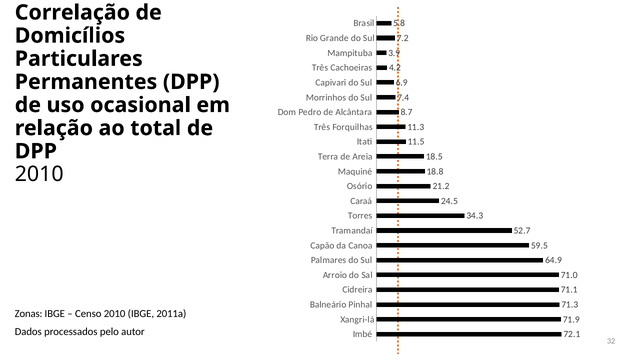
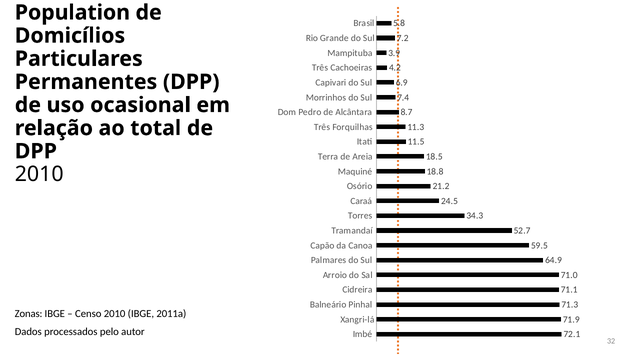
Correlação: Correlação -> Population (72, 13)
